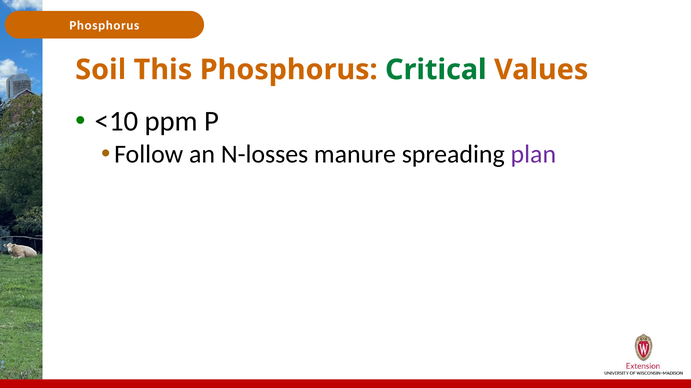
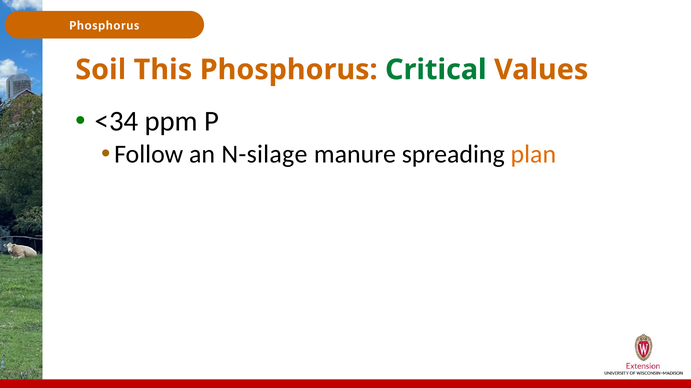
<10: <10 -> <34 (116, 121)
N-losses: N-losses -> N-silage (264, 155)
plan colour: purple -> orange (533, 155)
